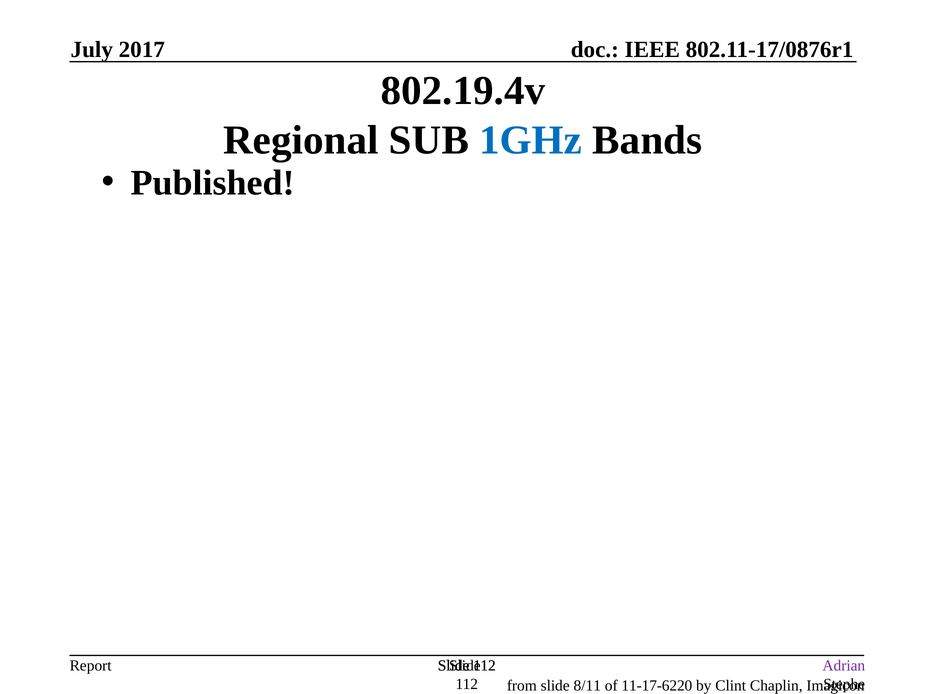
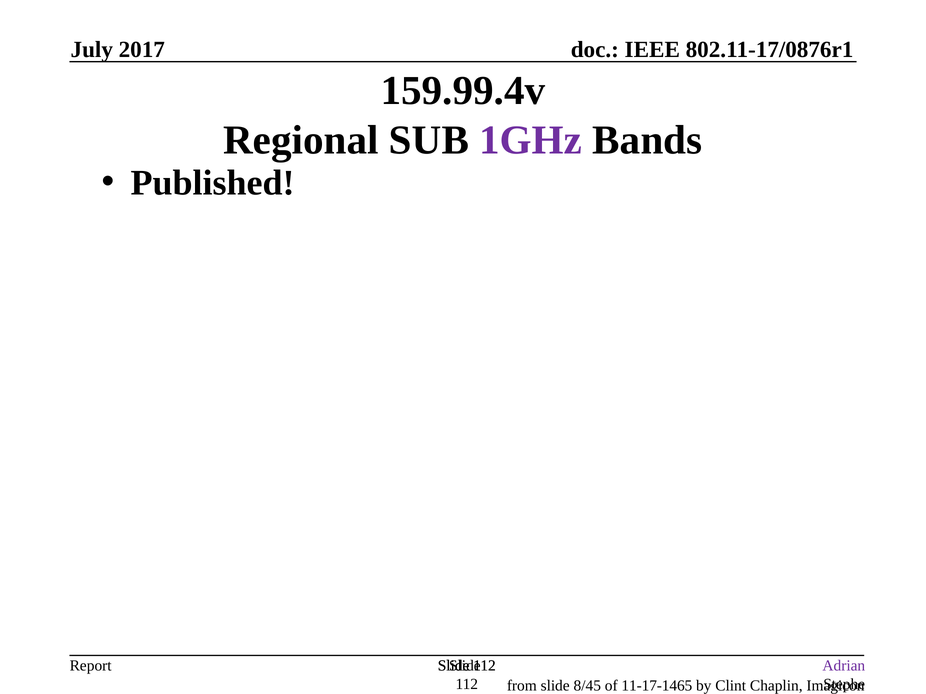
802.19.4v: 802.19.4v -> 159.99.4v (463, 91)
1GHz colour: blue -> purple (531, 140)
8/11: 8/11 -> 8/45 (587, 686)
11-17-6220: 11-17-6220 -> 11-17-1465 (657, 686)
